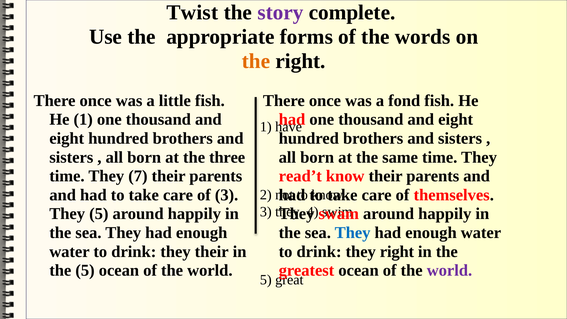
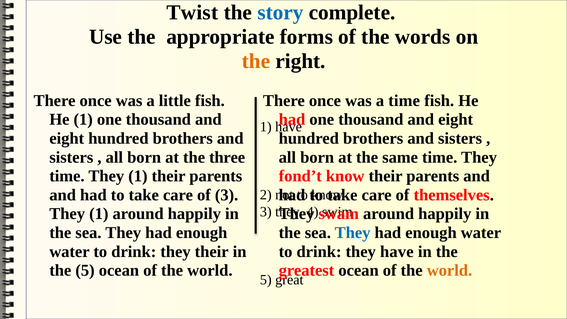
story colour: purple -> blue (280, 13)
a fond: fond -> time (404, 101)
time They 7: 7 -> 1 (138, 176)
read’t: read’t -> fond’t (300, 176)
5: 5 -> 1 (99, 214)
they right: right -> have (397, 252)
world colour: purple -> orange (449, 270)
